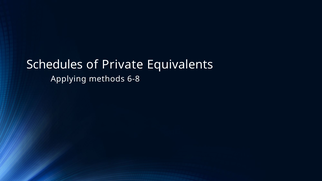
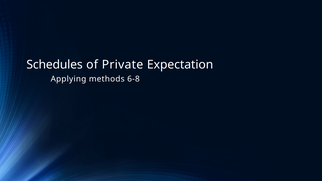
Equivalents: Equivalents -> Expectation (180, 65)
